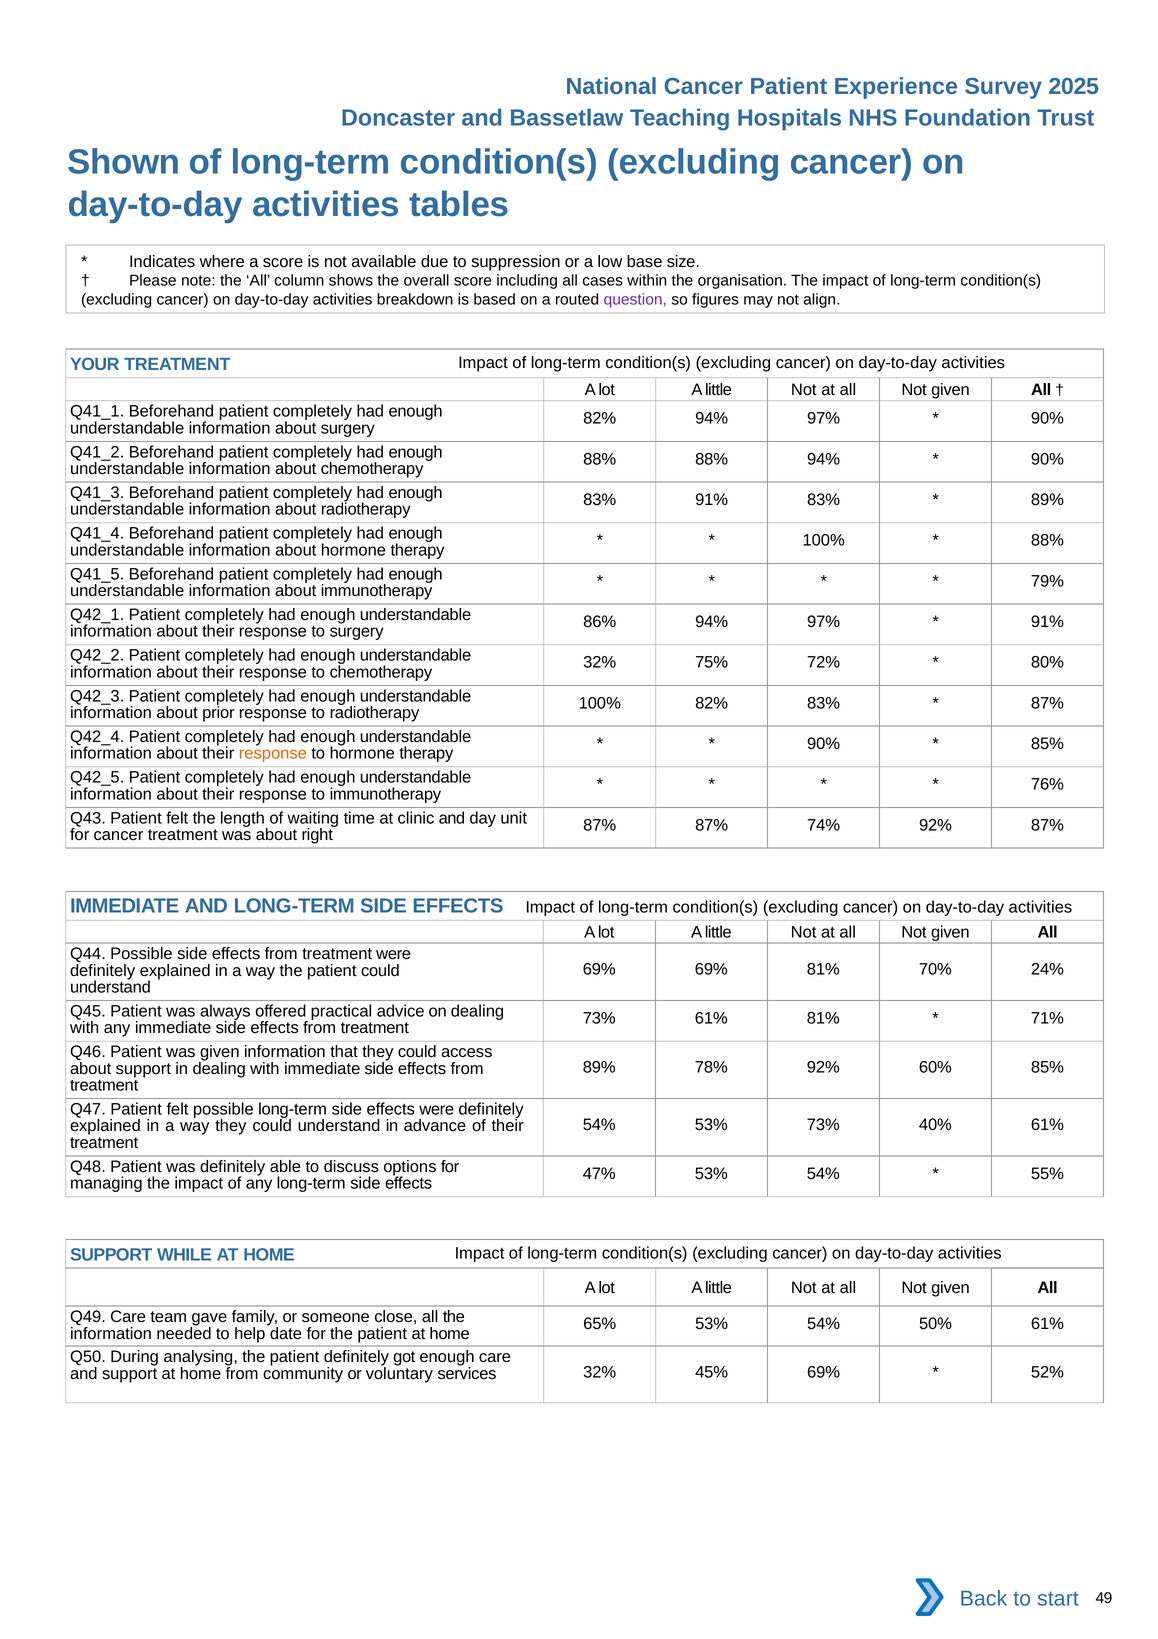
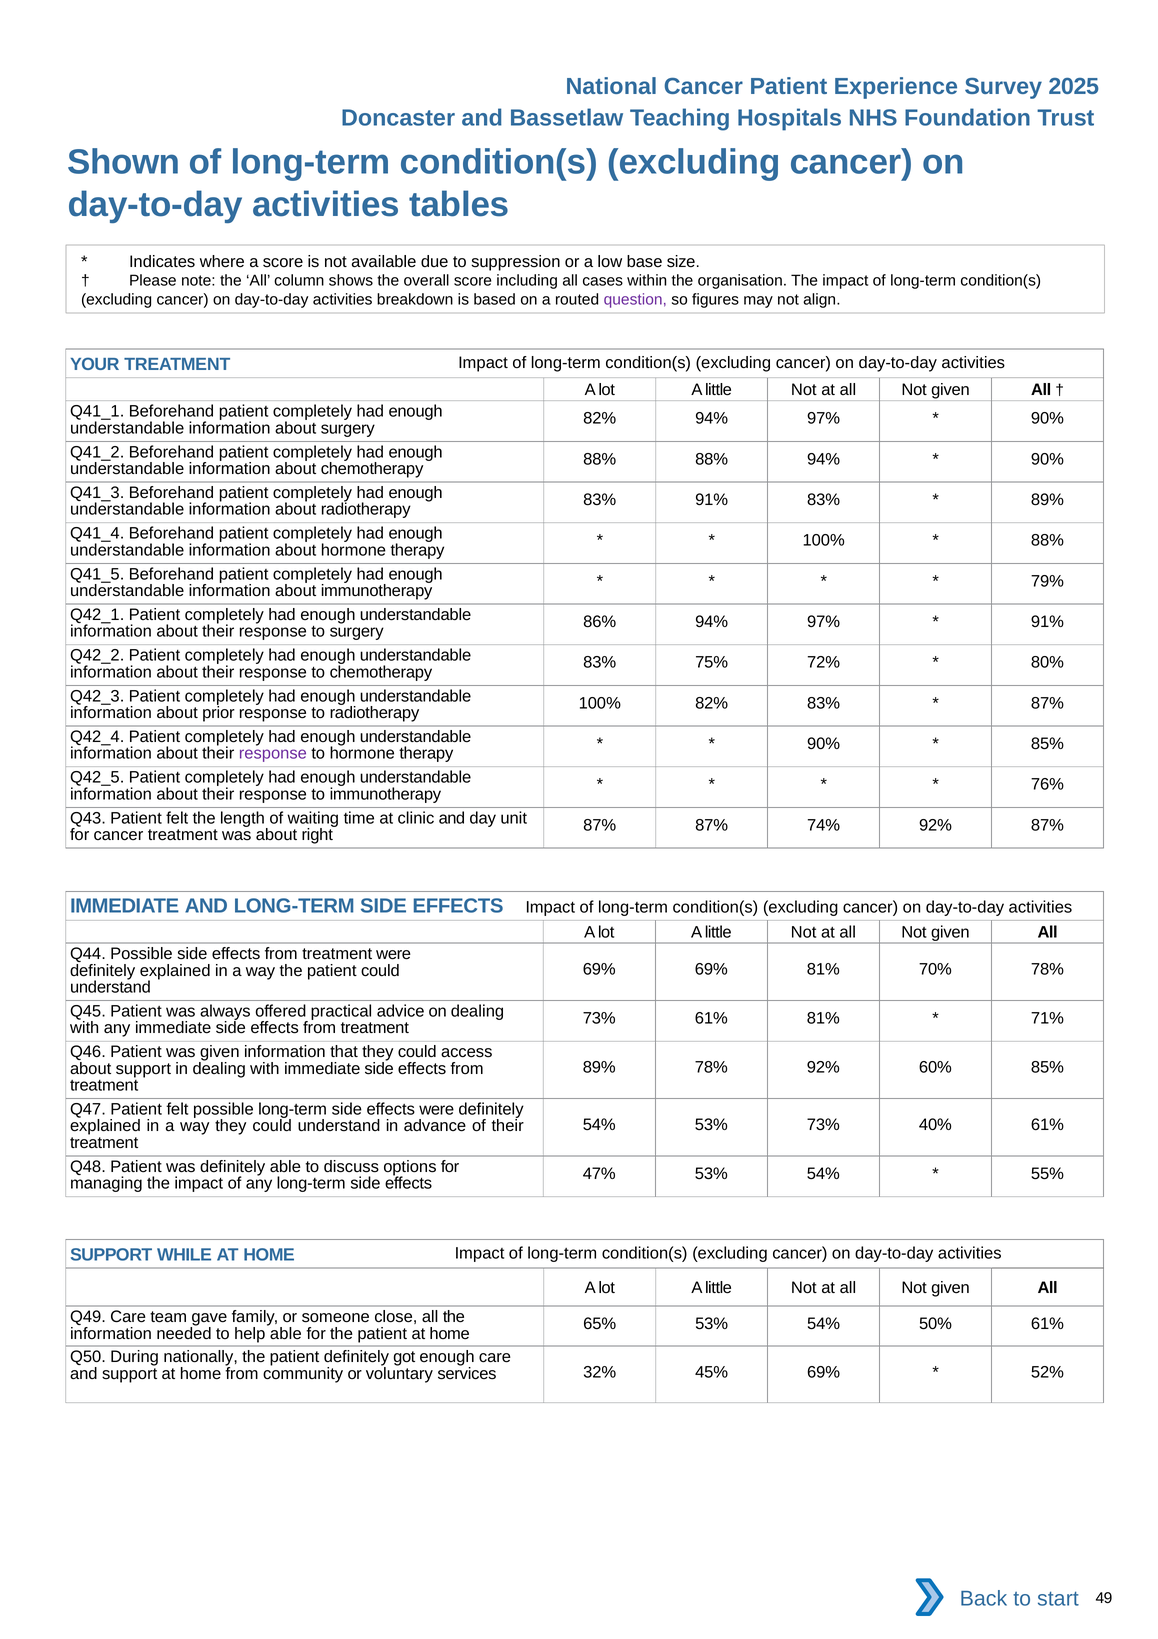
32%: 32% -> 83% (600, 662)
response colour: orange -> purple (273, 753)
70% 24%: 24% -> 78% (1047, 969)
help date: date -> able (286, 1333)
analysing: analysing -> nationally (201, 1357)
